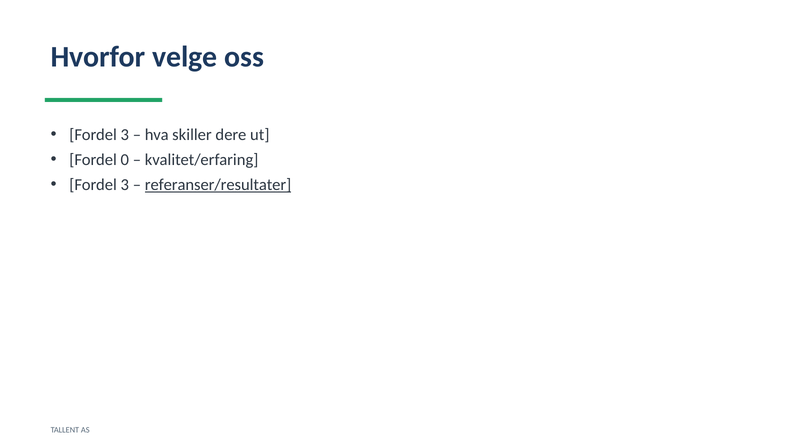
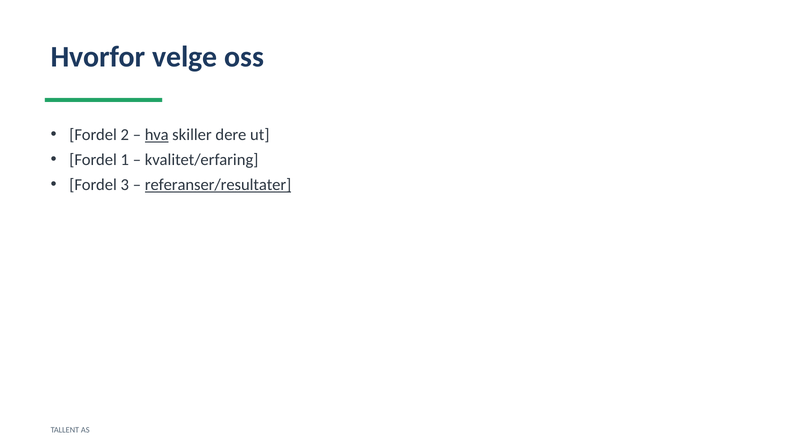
3: 3 -> 2 (125, 135)
hva underline: none -> present (157, 135)
0: 0 -> 1 (125, 160)
